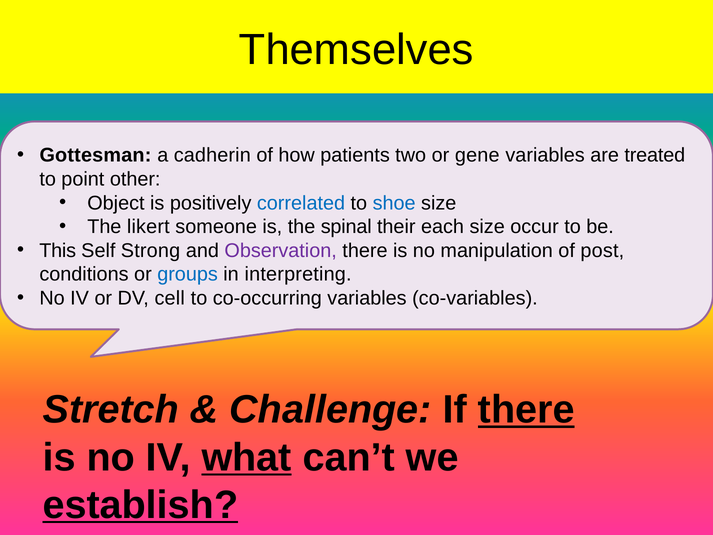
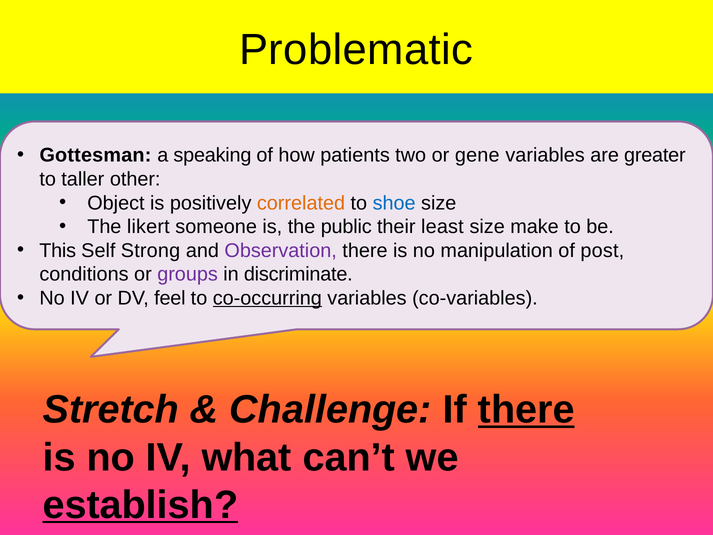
Themselves: Themselves -> Problematic (356, 50)
cadherin: cadherin -> speaking (212, 155)
treated: treated -> greater (655, 155)
point: point -> taller (83, 179)
correlated colour: blue -> orange (301, 203)
spinal: spinal -> public (346, 227)
each: each -> least (442, 227)
occur: occur -> make (535, 227)
groups colour: blue -> purple (188, 274)
interpreting: interpreting -> discriminate (298, 274)
cell: cell -> feel (170, 298)
co-occurring underline: none -> present (267, 298)
what underline: present -> none (247, 457)
